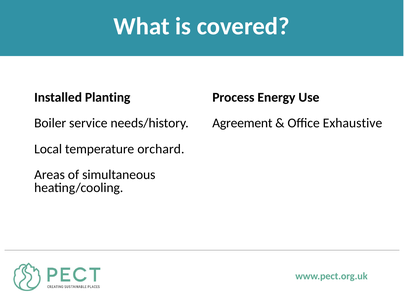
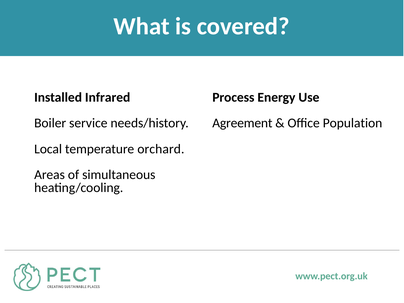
Planting: Planting -> Infrared (108, 97)
Exhaustive: Exhaustive -> Population (353, 123)
